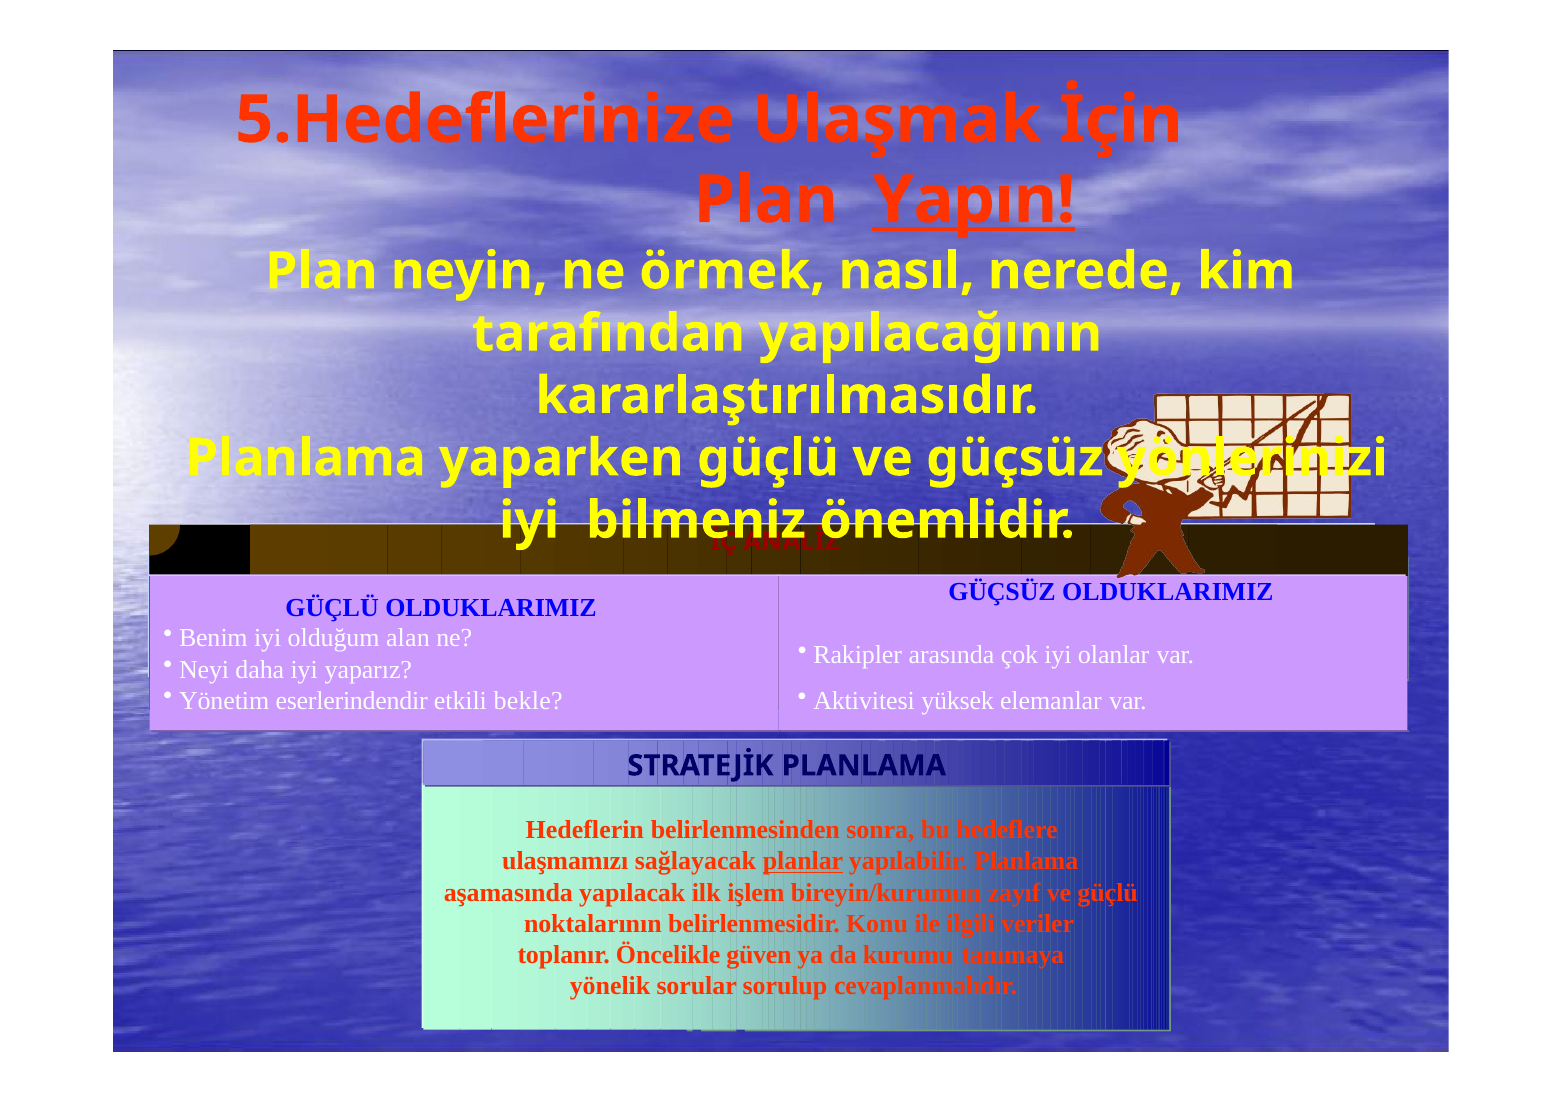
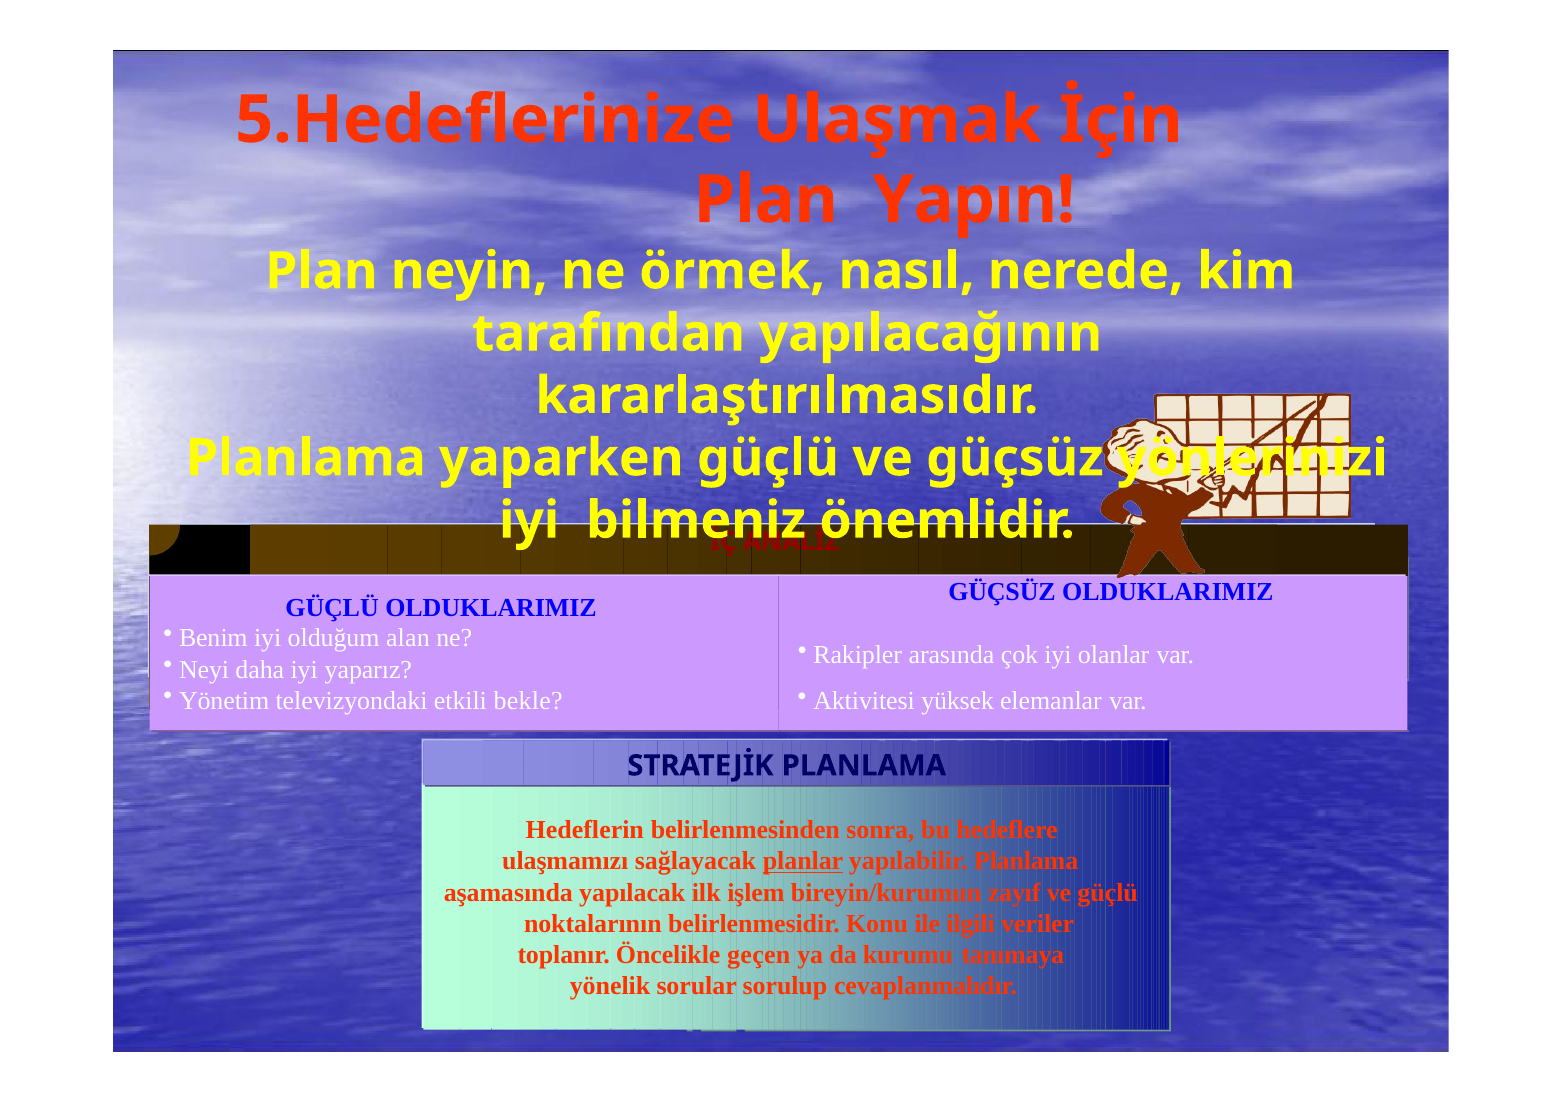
Yapın underline: present -> none (974, 200)
eserlerindendir: eserlerindendir -> televizyondaki (352, 701)
güven: güven -> geçen (759, 955)
